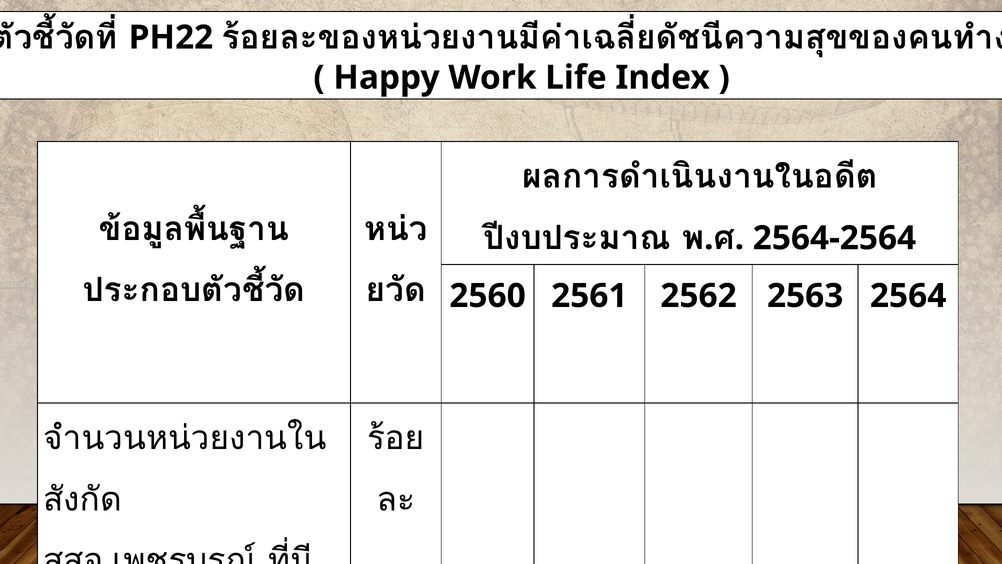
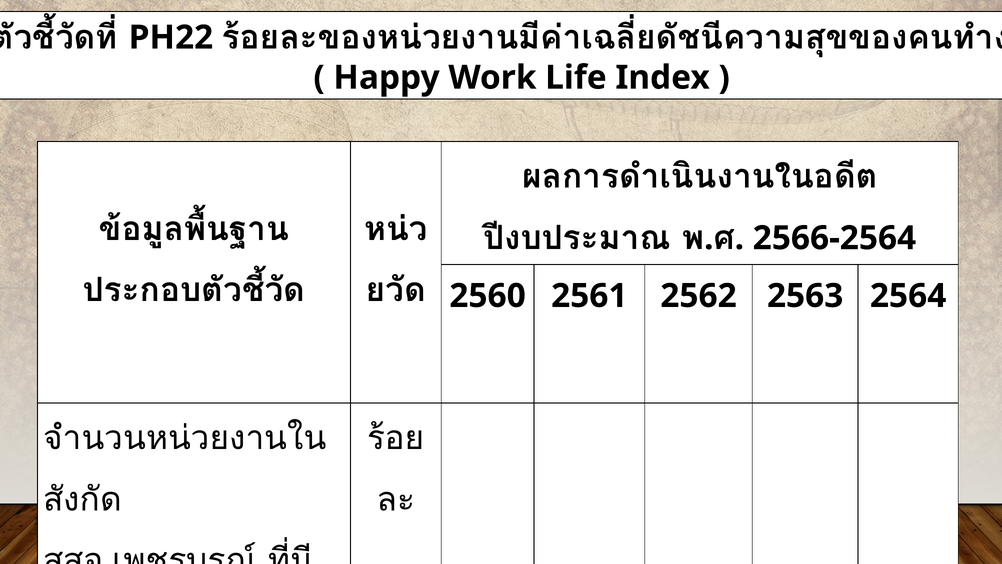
2564-2564: 2564-2564 -> 2566-2564 (834, 238)
